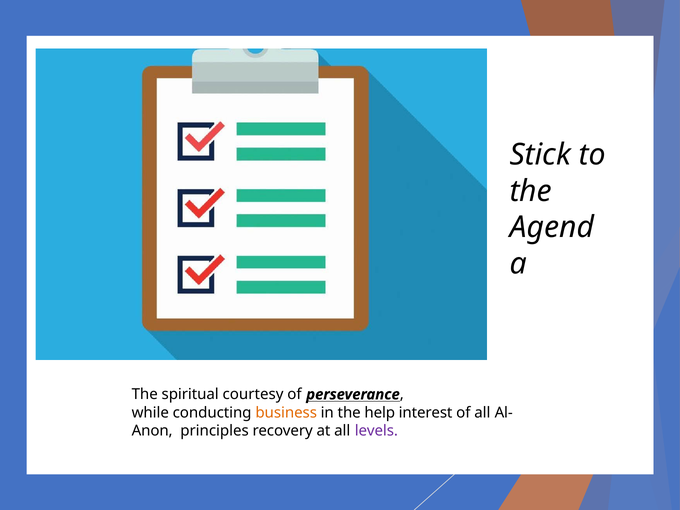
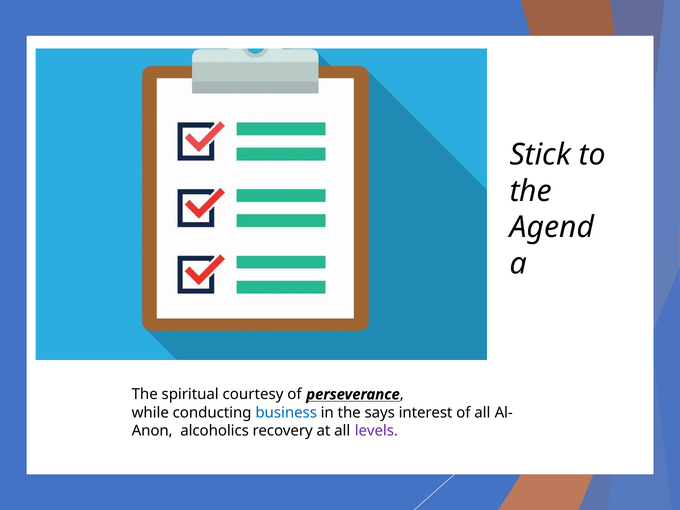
business colour: orange -> blue (286, 413)
help: help -> says (380, 413)
principles: principles -> alcoholics (215, 431)
